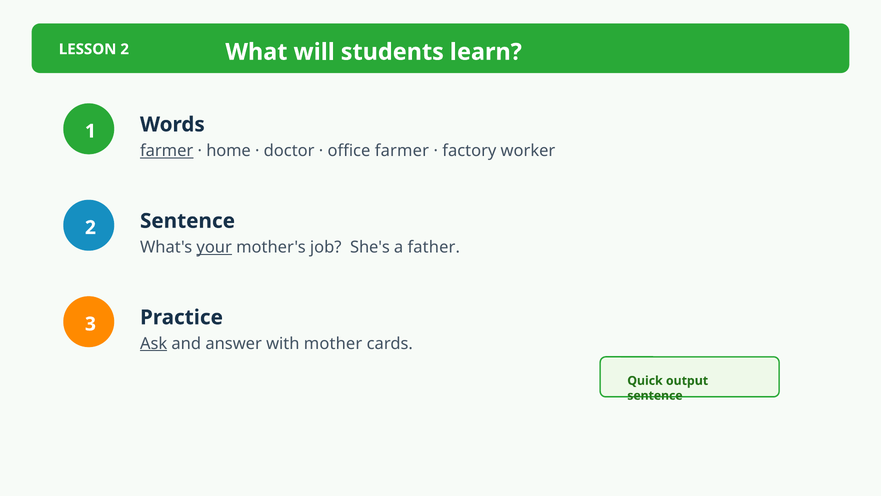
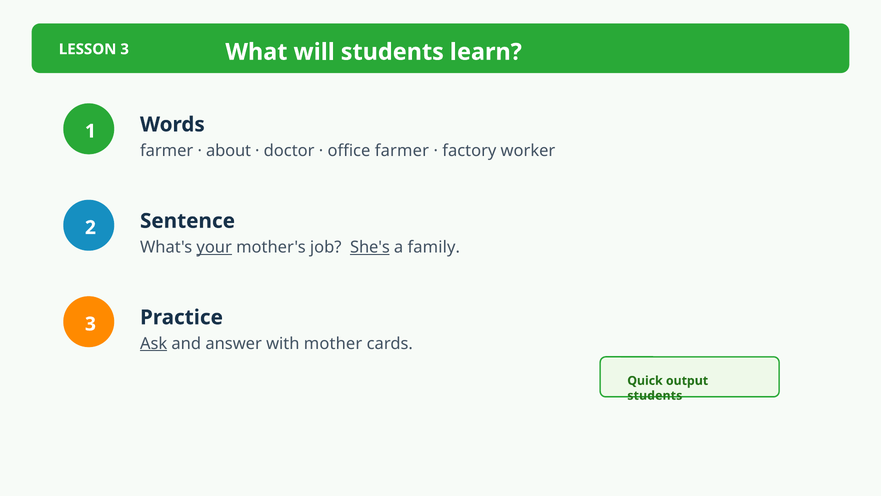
LESSON 2: 2 -> 3 (125, 49)
farmer underline: present -> none (167, 151)
home: home -> about (229, 151)
She's underline: none -> present (370, 247)
father: father -> family (434, 247)
sentence: sentence -> students (655, 395)
